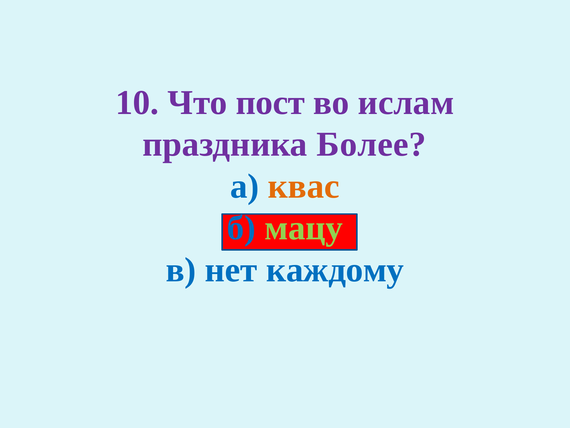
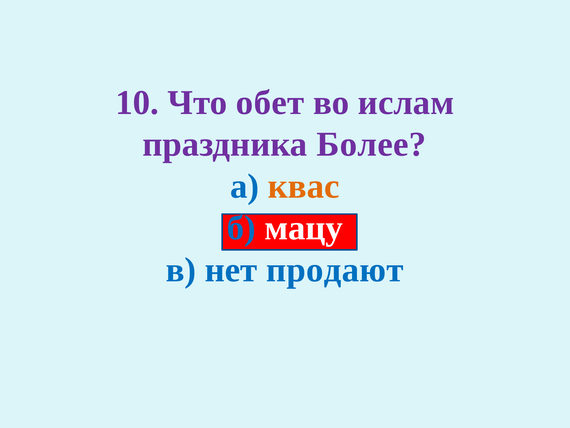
пост: пост -> обет (270, 102)
мацу colour: light green -> white (304, 228)
каждому: каждому -> продают (335, 270)
